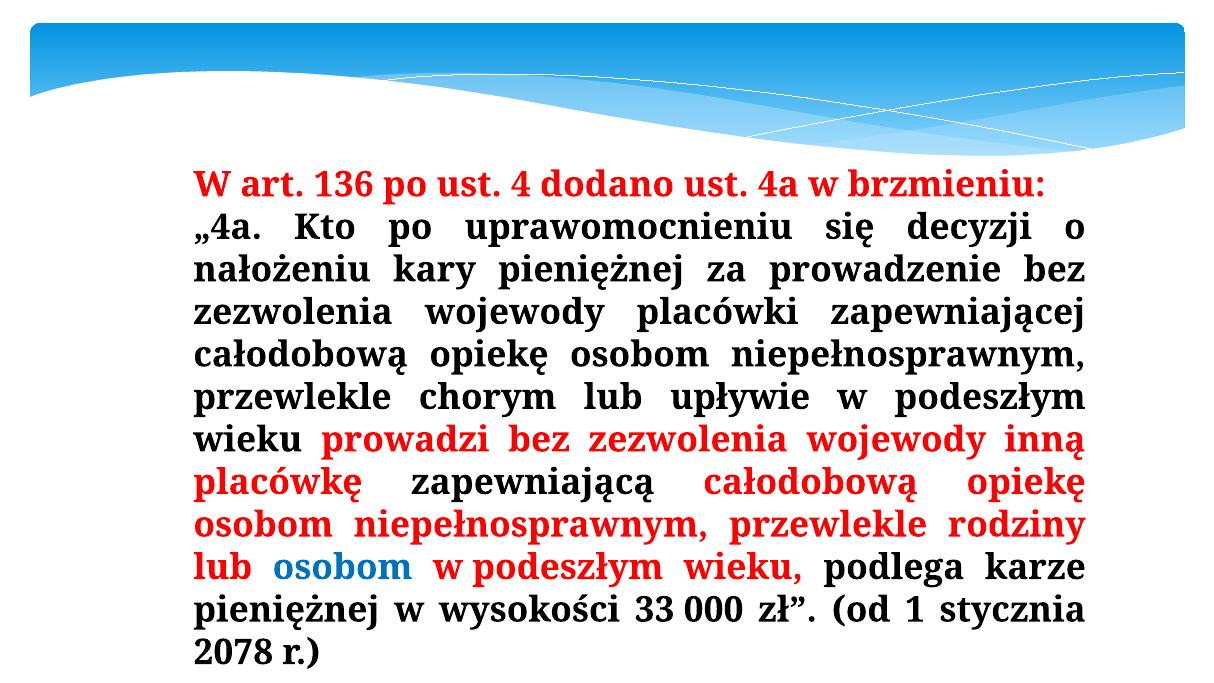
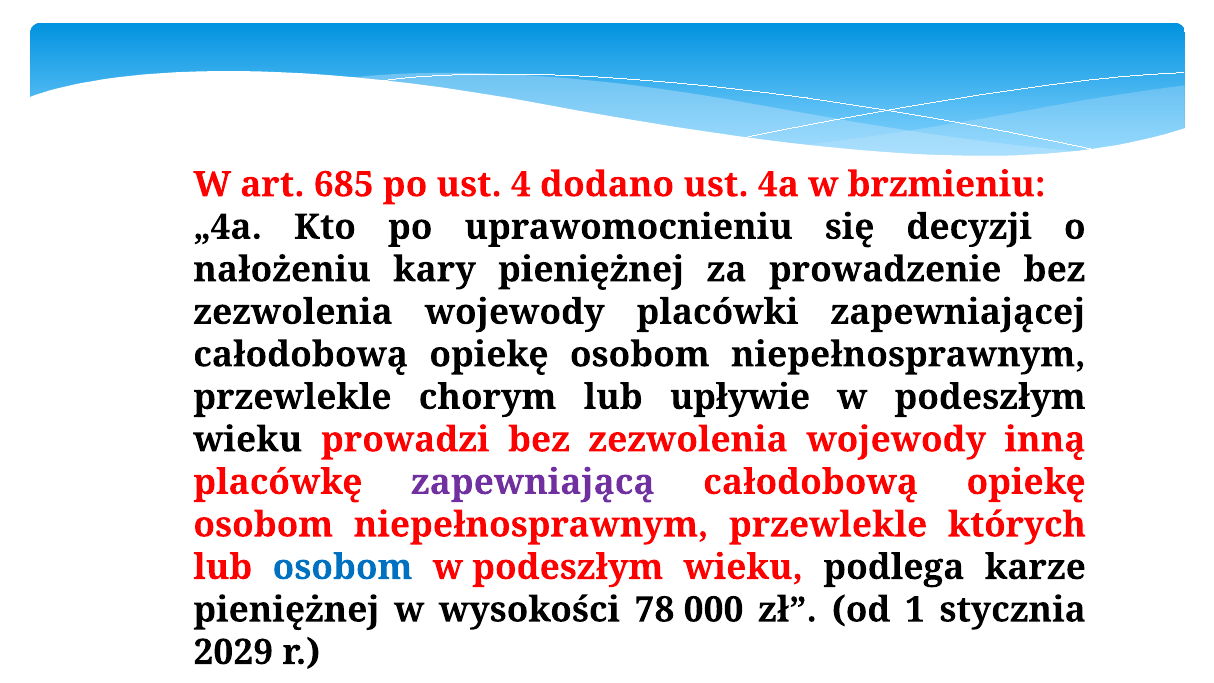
136: 136 -> 685 (344, 185)
zapewniającą colour: black -> purple (533, 482)
rodziny: rodziny -> których (1017, 525)
33: 33 -> 78 (654, 610)
2078: 2078 -> 2029 (233, 652)
